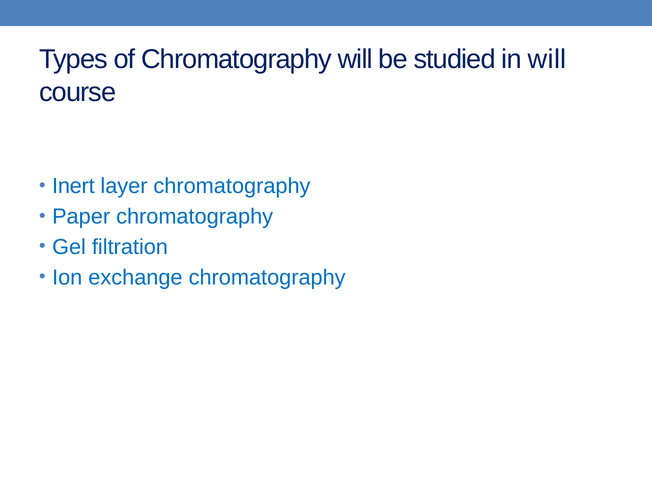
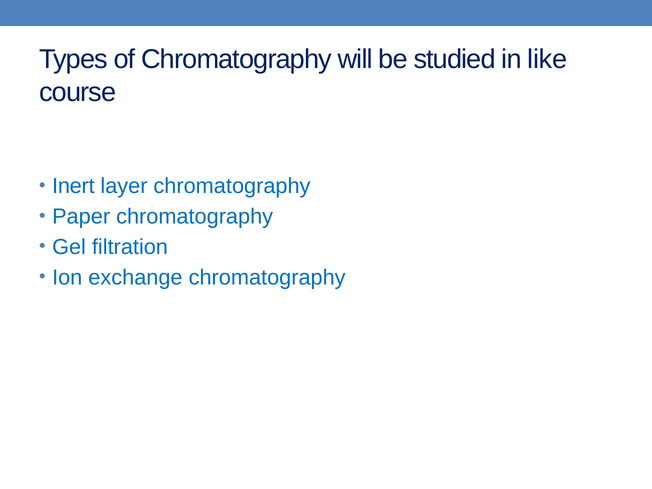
in will: will -> like (547, 59)
